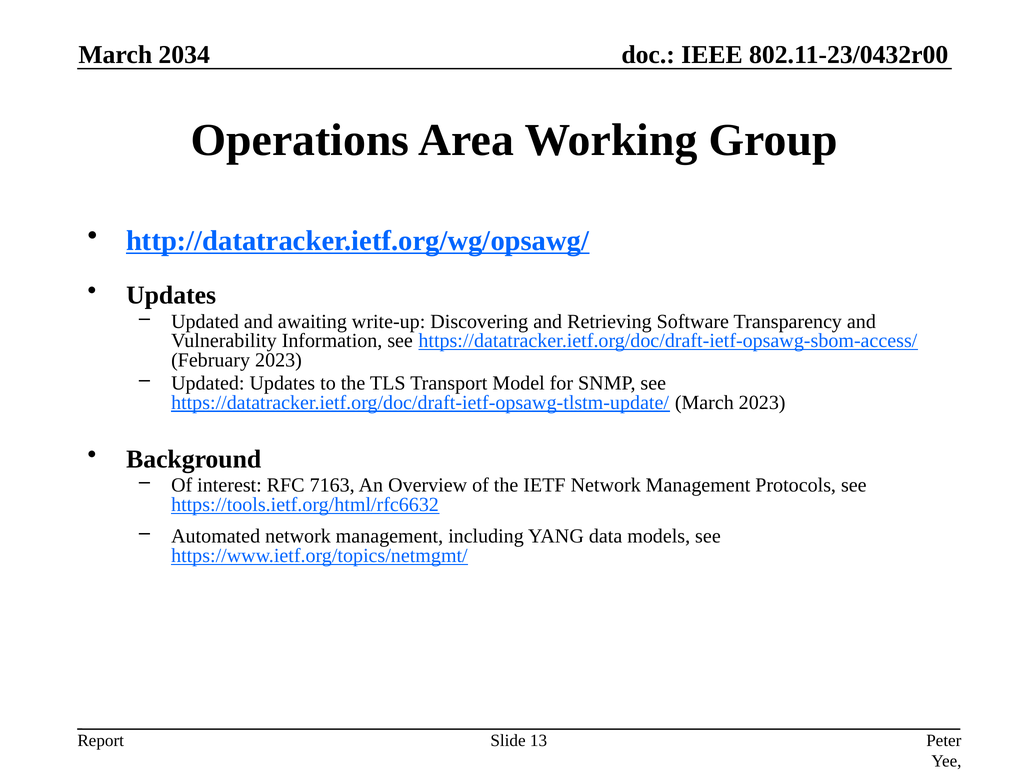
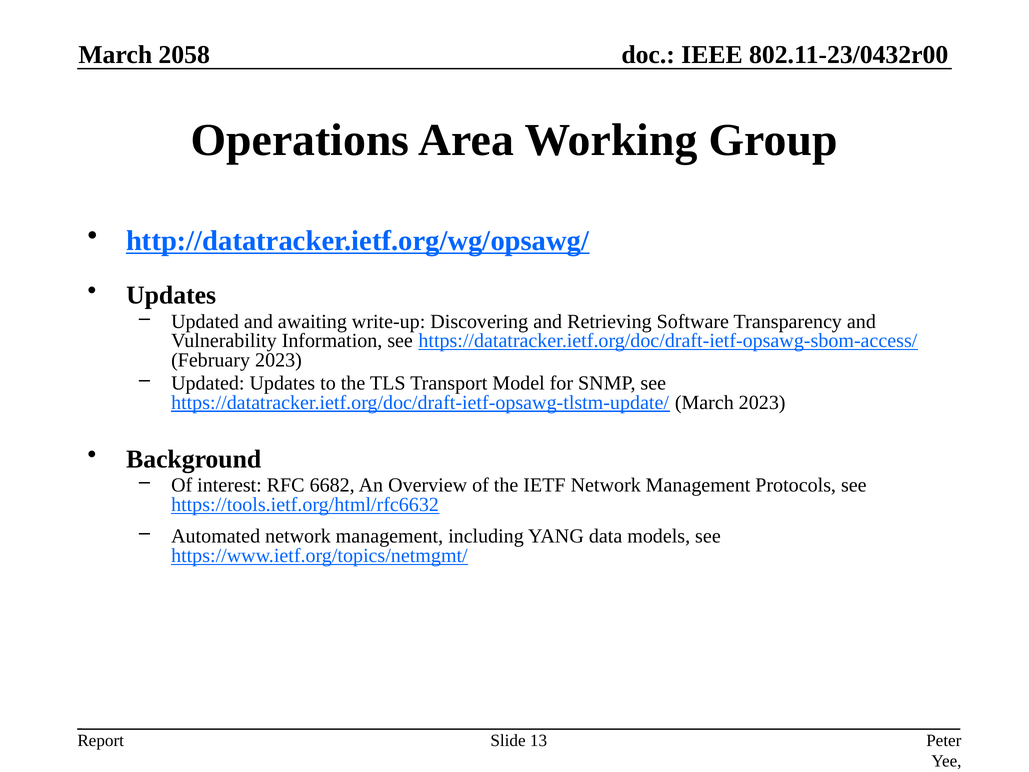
2034: 2034 -> 2058 (184, 55)
7163: 7163 -> 6682 (332, 485)
